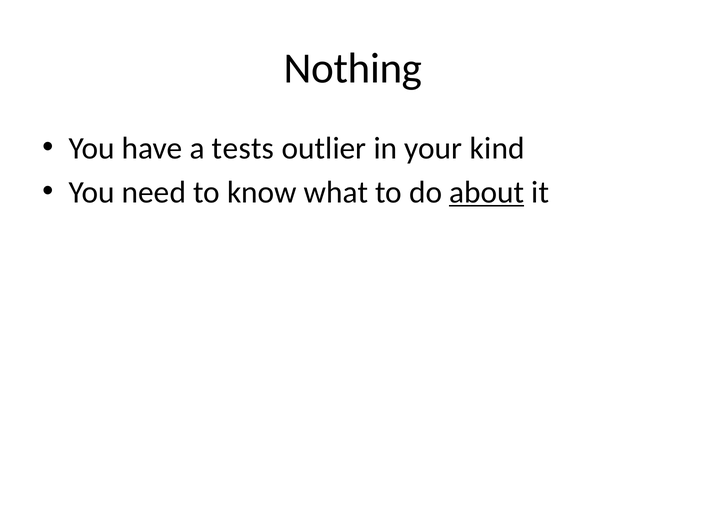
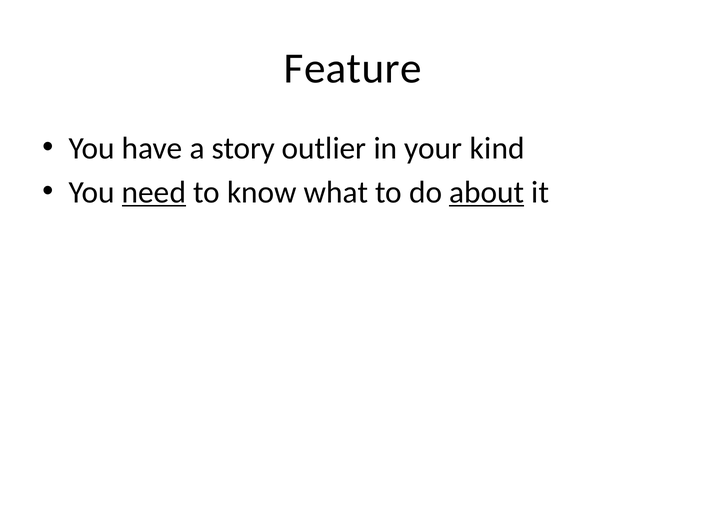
Nothing: Nothing -> Feature (353, 68)
tests: tests -> story (243, 148)
need underline: none -> present (154, 192)
